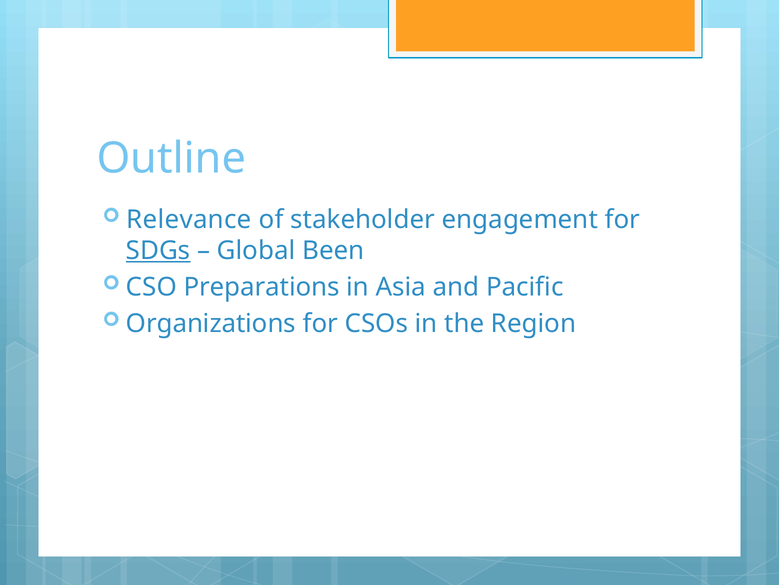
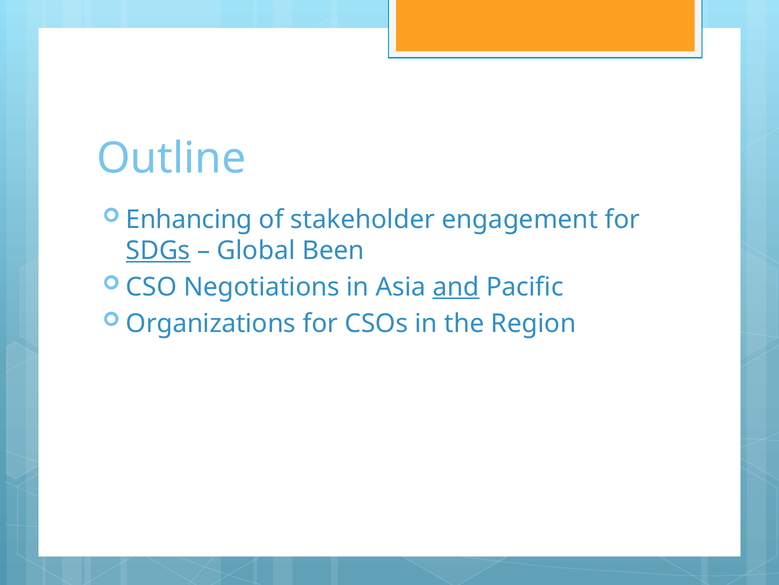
Relevance: Relevance -> Enhancing (189, 219)
Preparations: Preparations -> Negotiations (262, 287)
and underline: none -> present (456, 287)
